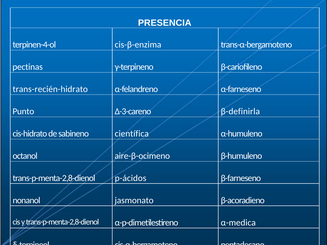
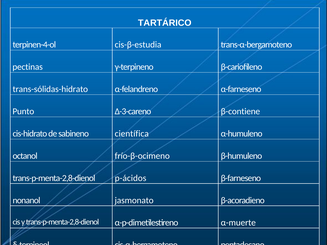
PRESENCIA: PRESENCIA -> TARTÁRICO (165, 23)
cis-β-enzima: cis-β-enzima -> cis-β-estudia (138, 45)
trans-recién-hidrato: trans-recién-hidrato -> trans-sólidas-hidrato (50, 89)
β-definirla: β-definirla -> β-contiene (240, 112)
aire-β-ocimeno: aire-β-ocimeno -> frío-β-ocimeno (142, 156)
α-medica: α-medica -> α-muerte (238, 223)
